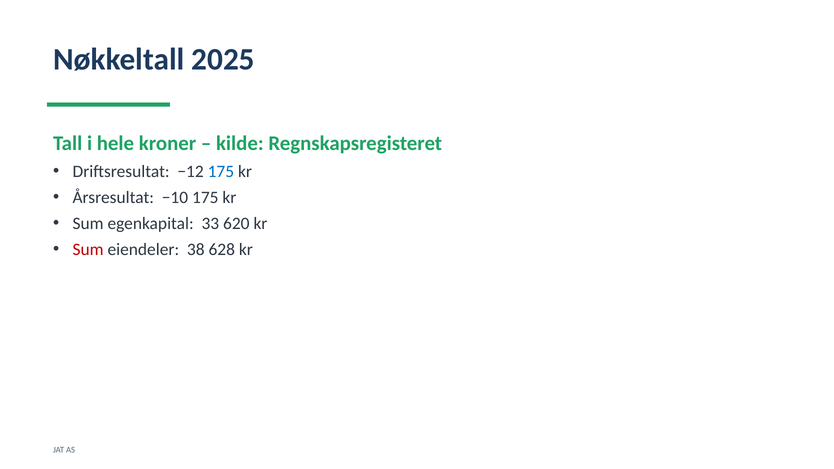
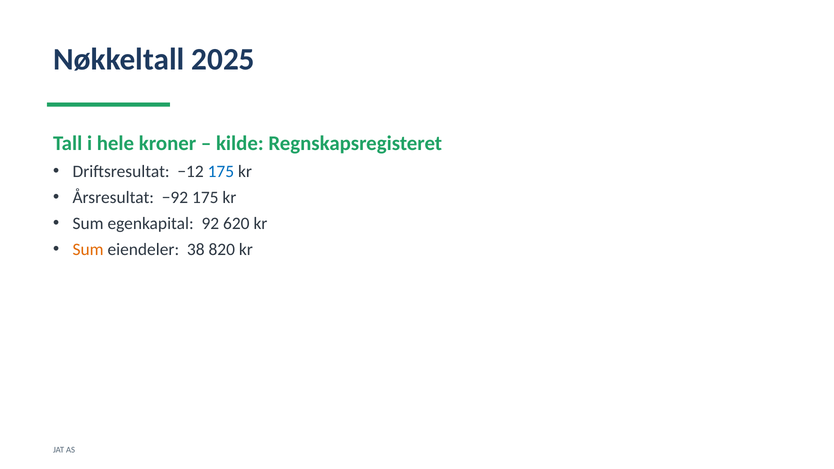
−10: −10 -> −92 (175, 198)
33: 33 -> 92 (210, 224)
Sum colour: red -> orange (88, 250)
628: 628 -> 820 (222, 250)
